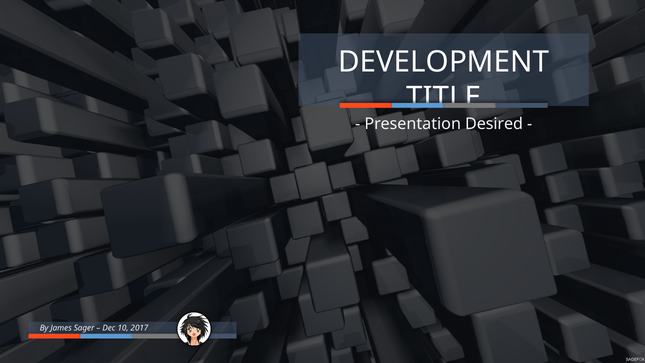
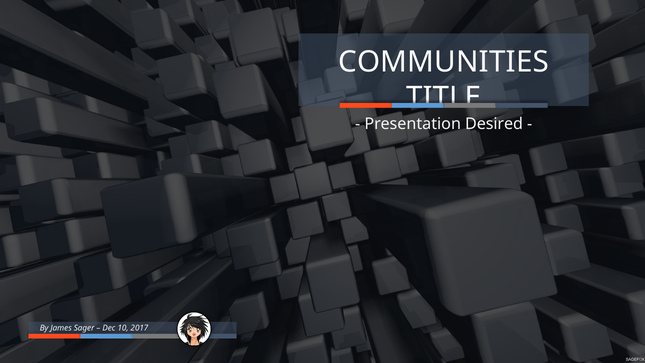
DEVELOPMENT: DEVELOPMENT -> COMMUNITIES (444, 62)
